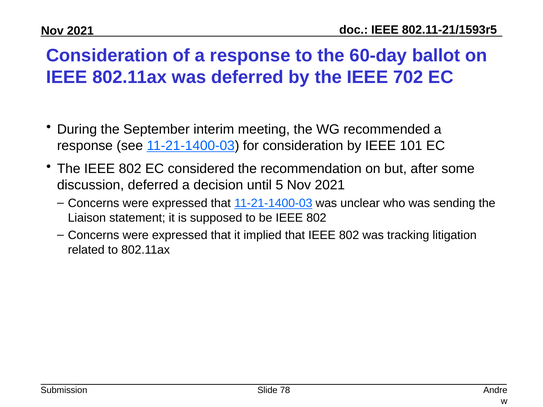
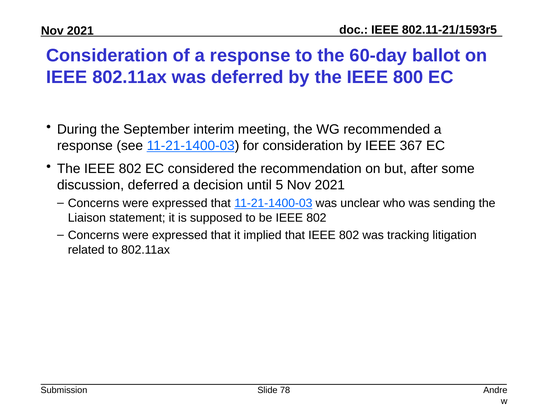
702: 702 -> 800 (408, 77)
101: 101 -> 367 (411, 146)
